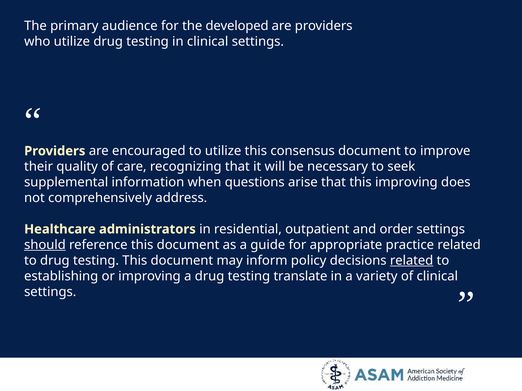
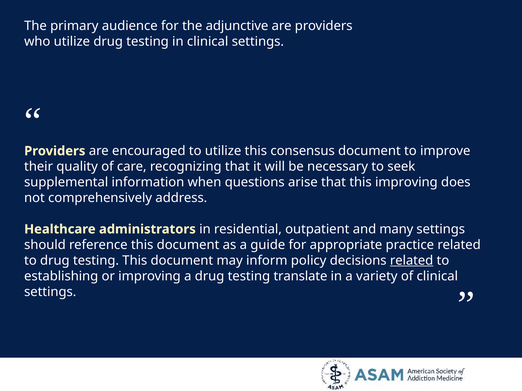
developed: developed -> adjunctive (237, 26)
order: order -> many (396, 229)
should underline: present -> none (45, 245)
